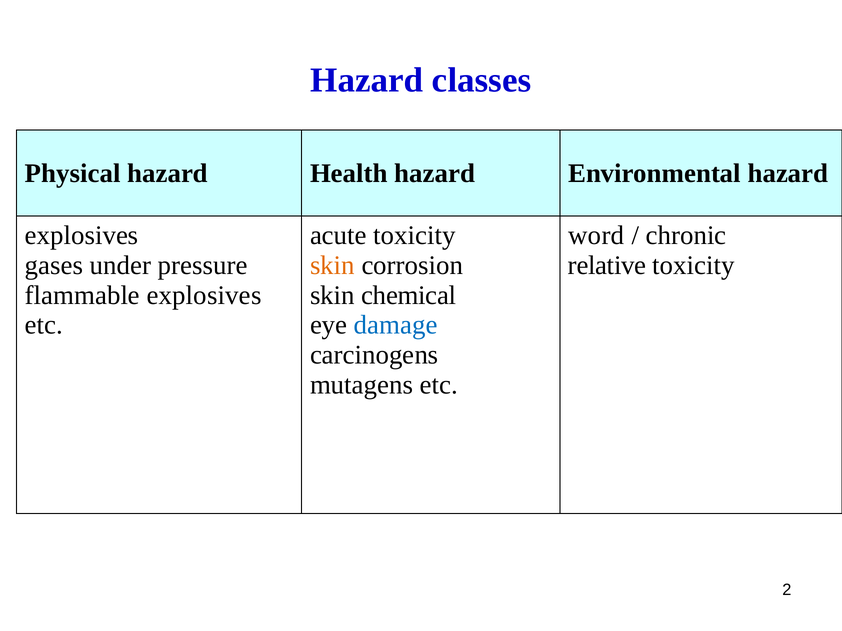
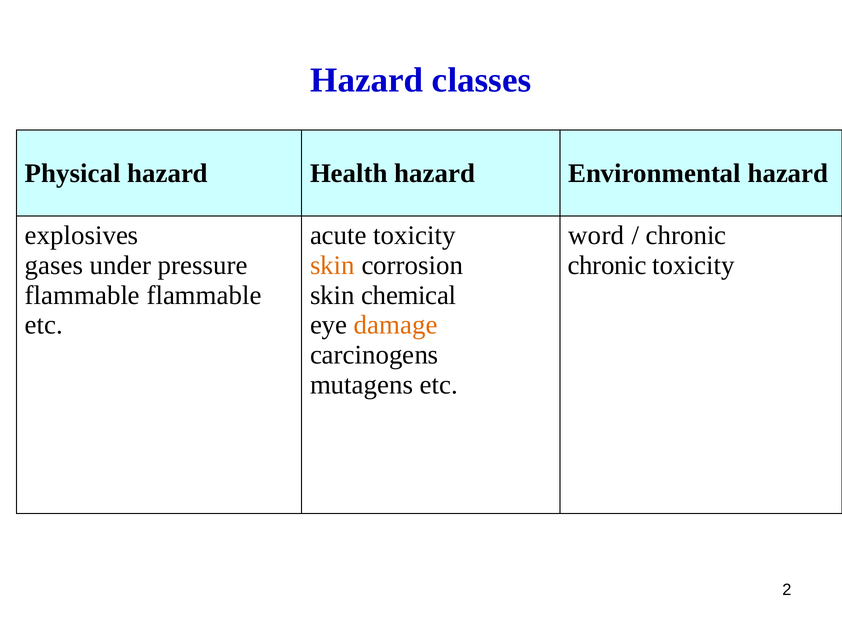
relative: relative -> chronic (607, 266)
flammable explosives: explosives -> flammable (204, 295)
damage colour: blue -> orange (396, 325)
